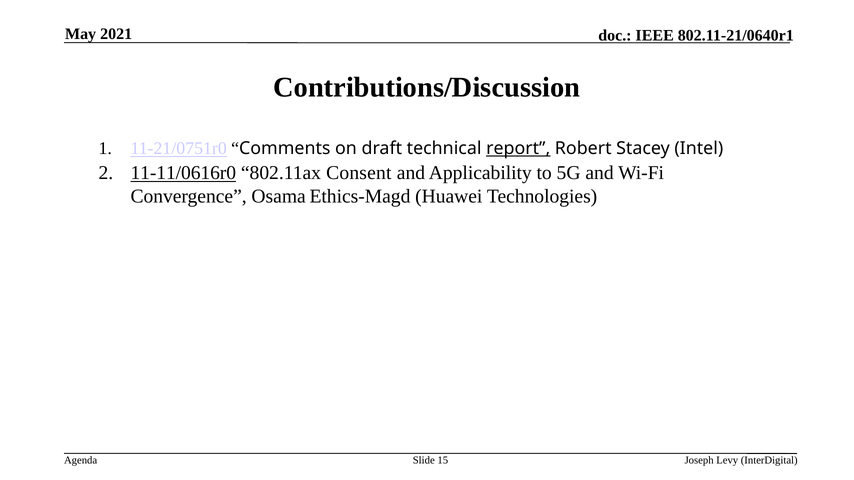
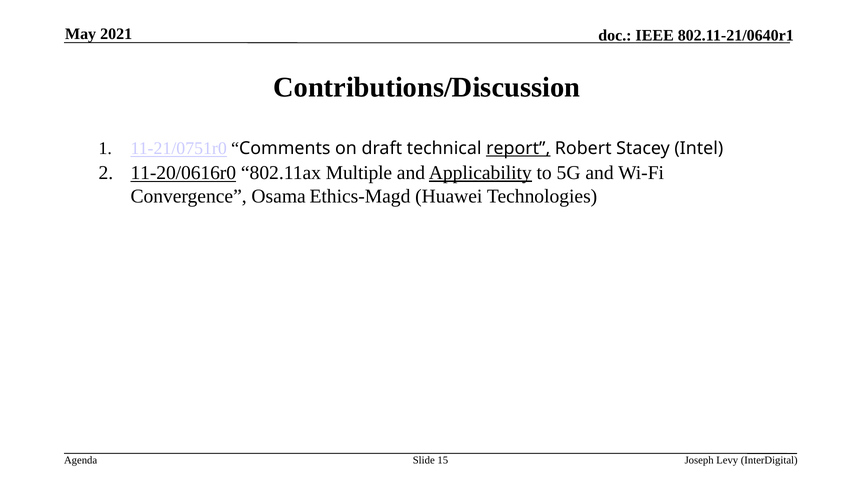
11-11/0616r0: 11-11/0616r0 -> 11-20/0616r0 (183, 173)
Consent: Consent -> Multiple (359, 173)
Applicability underline: none -> present (480, 173)
